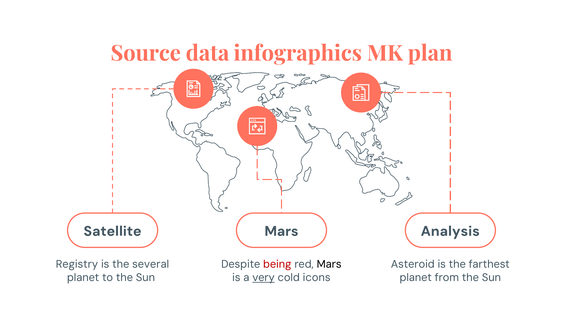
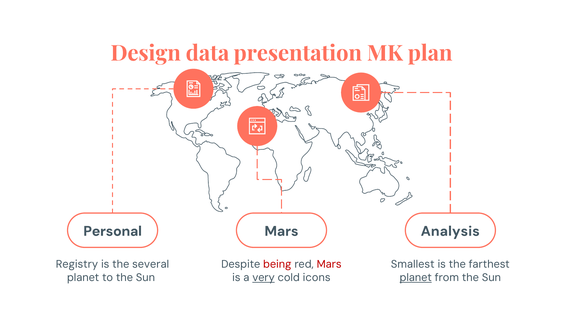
Source: Source -> Design (146, 54)
infographics: infographics -> presentation (298, 54)
Satellite: Satellite -> Personal (113, 232)
Mars colour: black -> red (329, 265)
Asteroid: Asteroid -> Smallest (413, 265)
planet underline: none -> present (416, 278)
